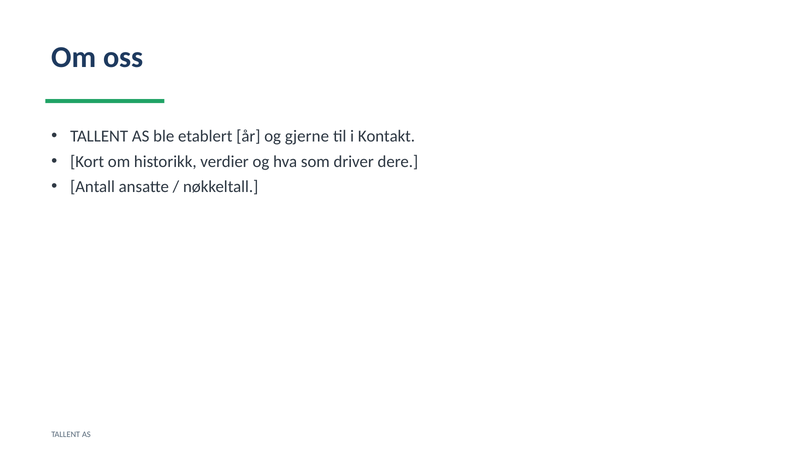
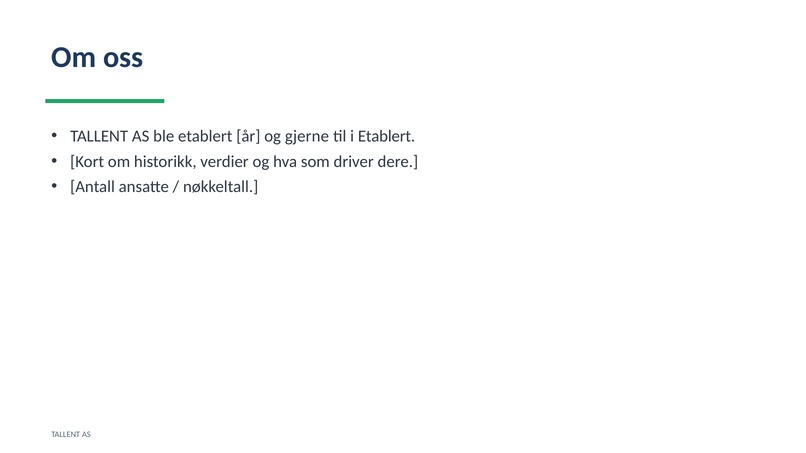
i Kontakt: Kontakt -> Etablert (387, 137)
